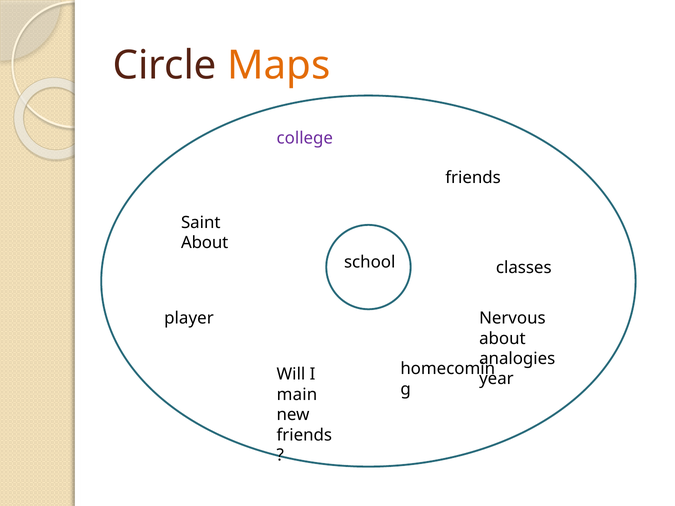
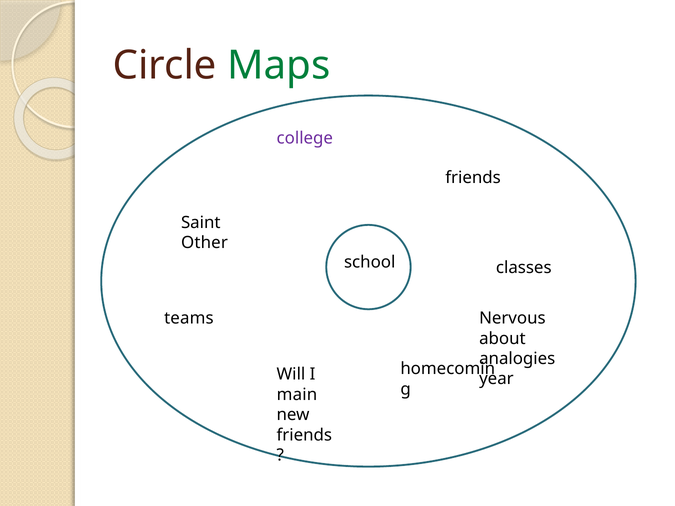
Maps colour: orange -> green (279, 65)
About: About -> Other (204, 243)
player: player -> teams (189, 318)
